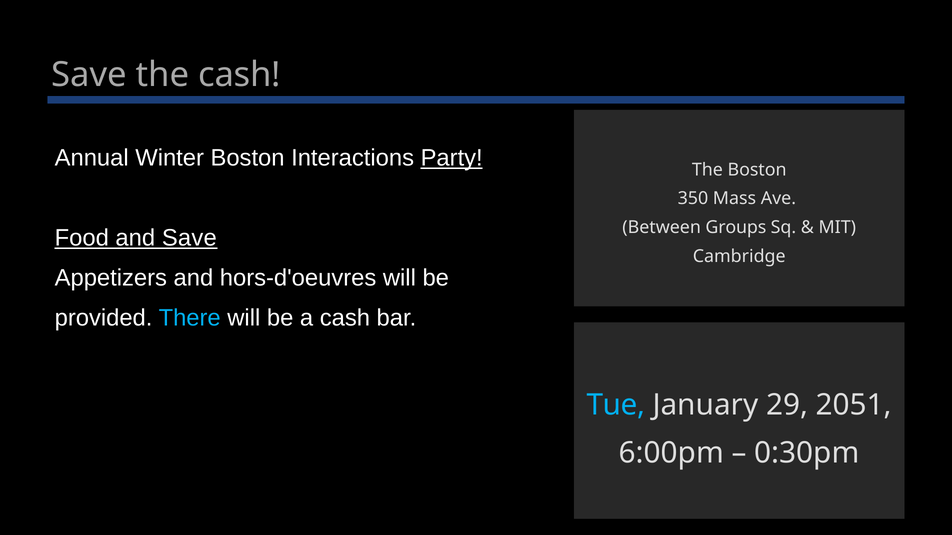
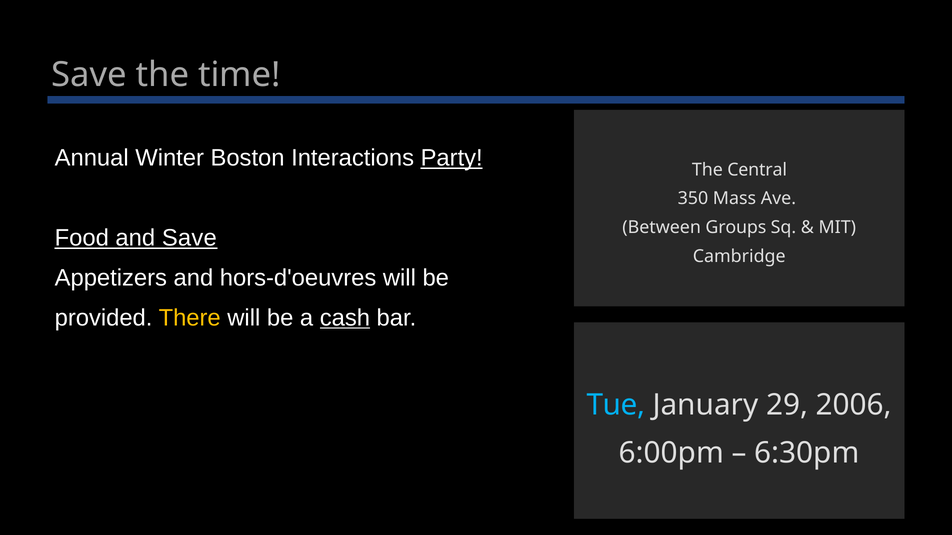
the cash: cash -> time (239, 75)
The Boston: Boston -> Central (757, 170)
There colour: light blue -> yellow (190, 318)
cash underline: none -> present (345, 318)
2051: 2051 -> 2006 (854, 405)
0:30pm: 0:30pm -> 6:30pm (807, 453)
